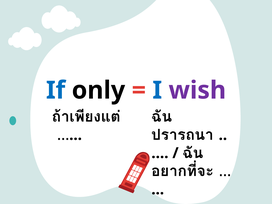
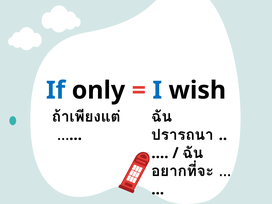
wish colour: purple -> black (197, 90)
